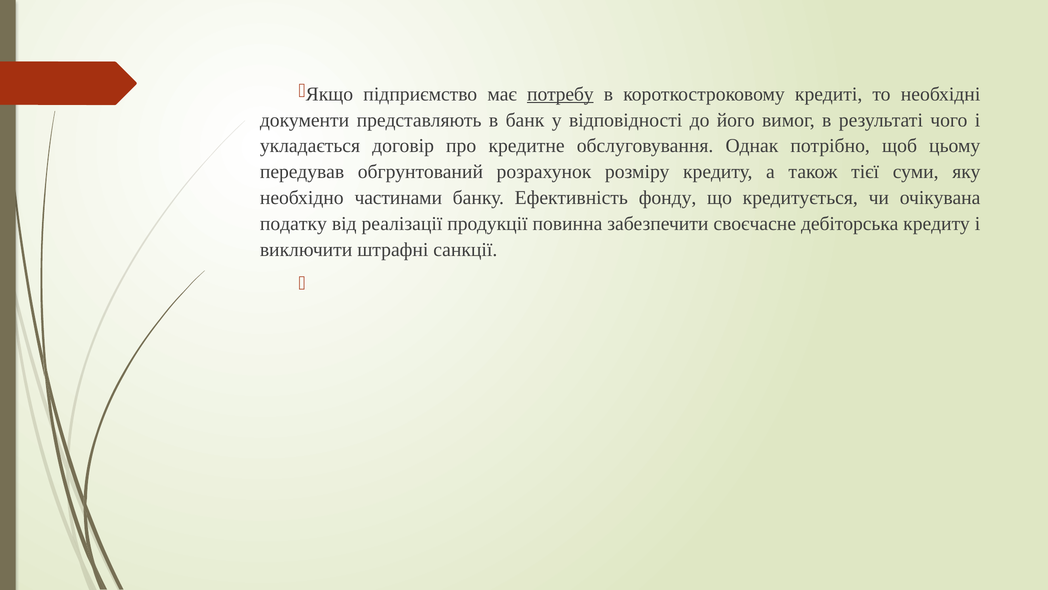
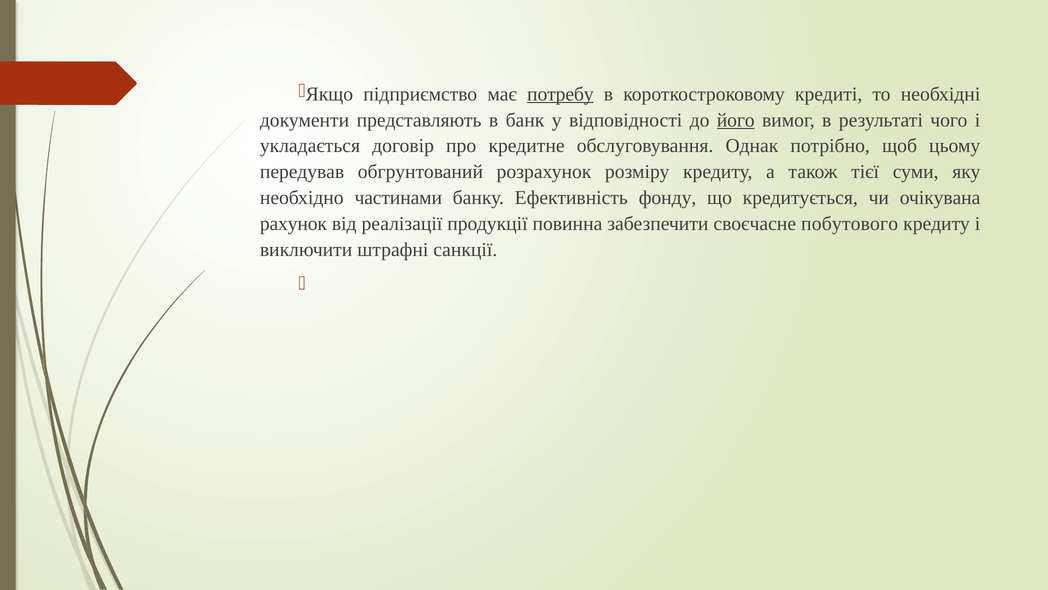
його underline: none -> present (736, 120)
податку: податку -> рахунок (293, 224)
дебіторська: дебіторська -> побутового (850, 224)
